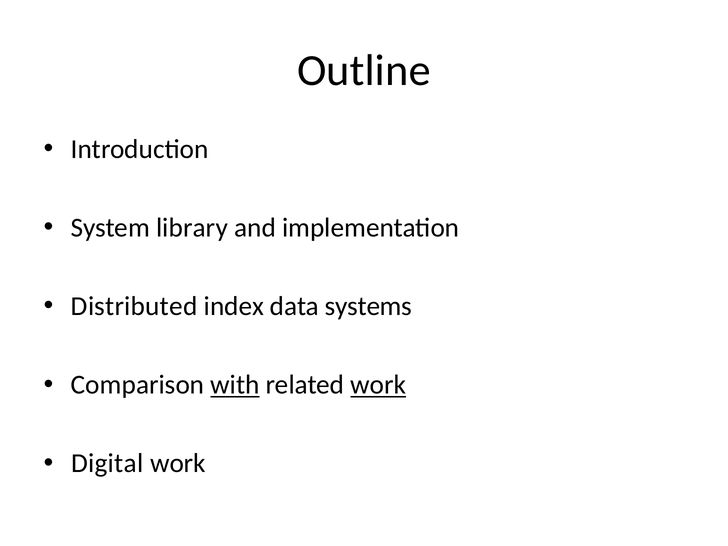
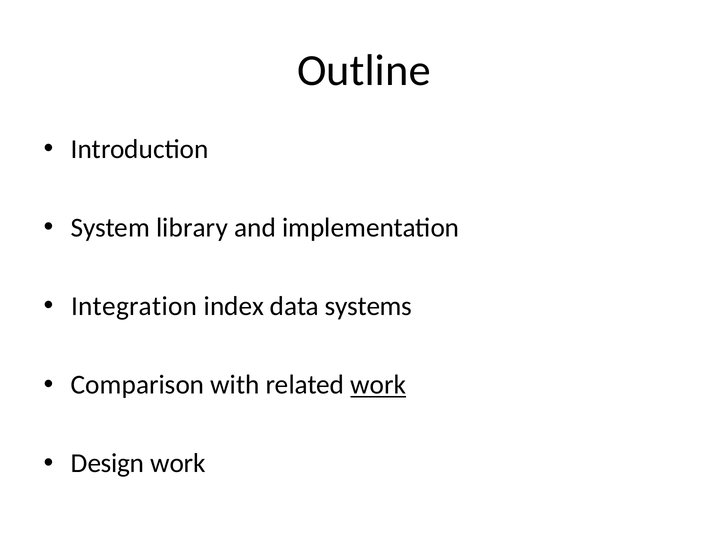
Distributed: Distributed -> Integration (134, 306)
with underline: present -> none (235, 385)
Digital: Digital -> Design (108, 463)
